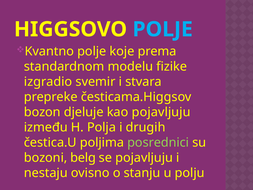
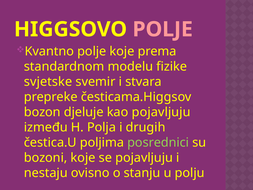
POLJE colour: light blue -> pink (163, 29)
izgradio: izgradio -> svjetske (48, 82)
bozoni belg: belg -> koje (83, 157)
